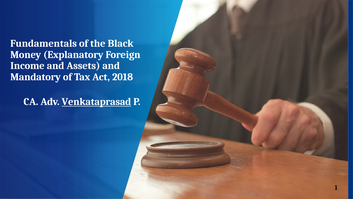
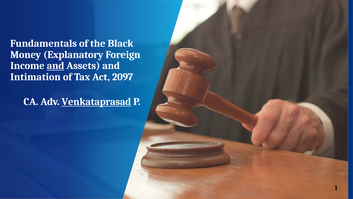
and underline: none -> present (56, 66)
Mandatory: Mandatory -> Intimation (35, 77)
2018: 2018 -> 2097 (123, 77)
